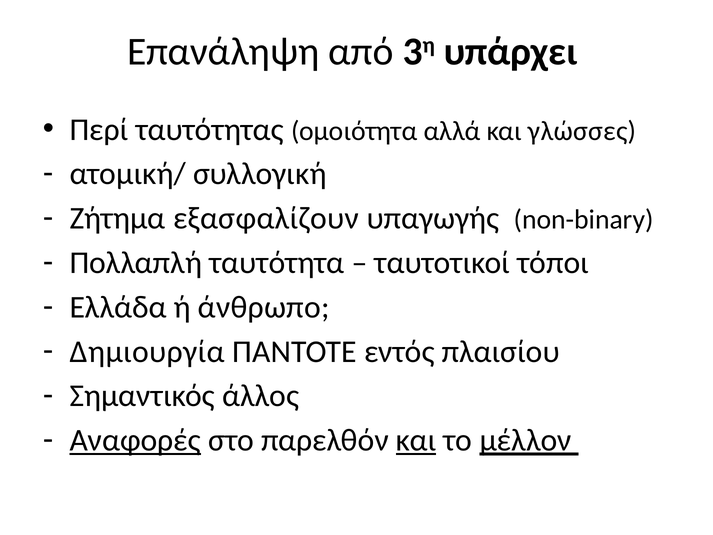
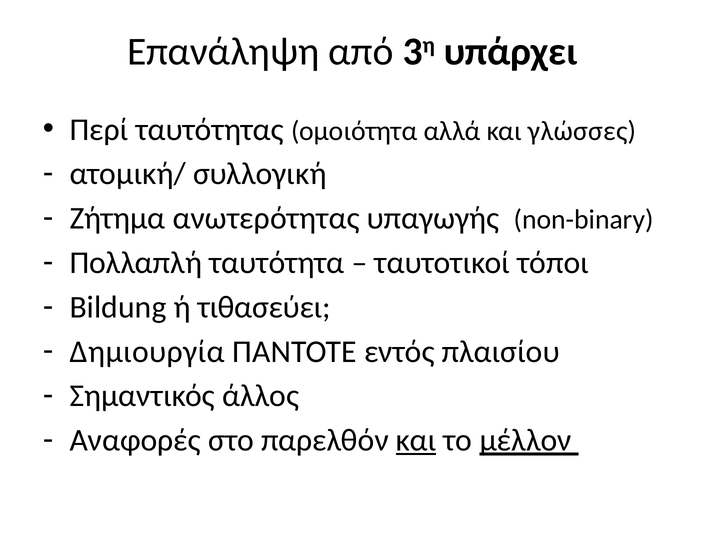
εξασφαλίζουν: εξασφαλίζουν -> ανωτερότητας (266, 218)
Ελλάδα: Ελλάδα -> Bildung (118, 307)
άνθρωπο: άνθρωπο -> τιθασεύει (264, 307)
Αναφορές underline: present -> none (135, 440)
